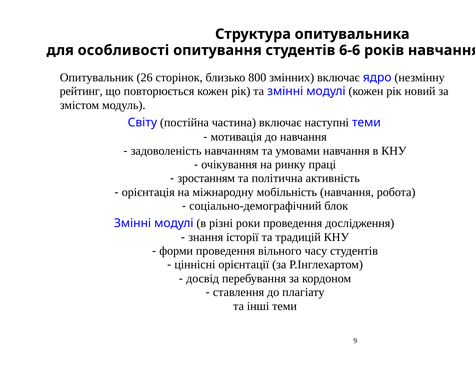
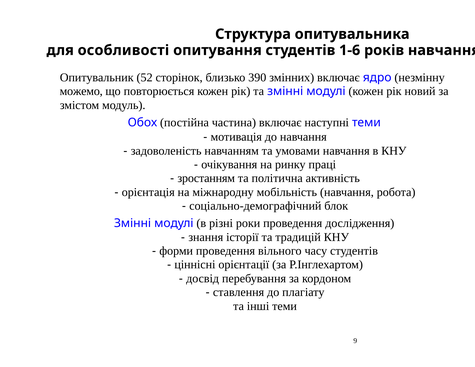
6-6: 6-6 -> 1-6 (350, 50)
26: 26 -> 52 (145, 78)
800: 800 -> 390 (257, 78)
рейтинг: рейтинг -> можемо (81, 91)
Світу: Світу -> Обох (142, 123)
